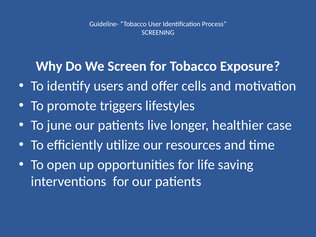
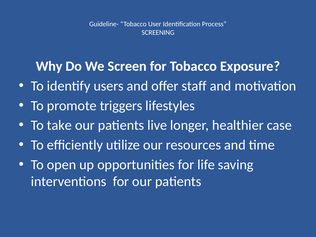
cells: cells -> staff (194, 86)
june: june -> take (59, 125)
